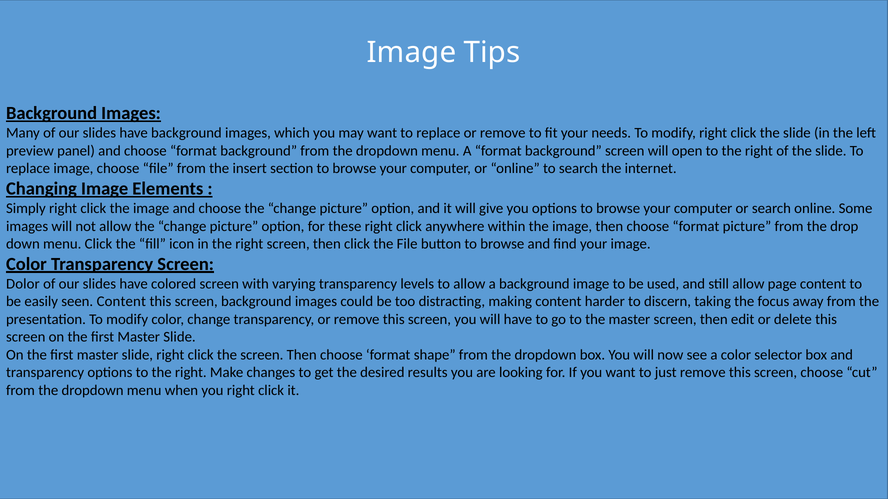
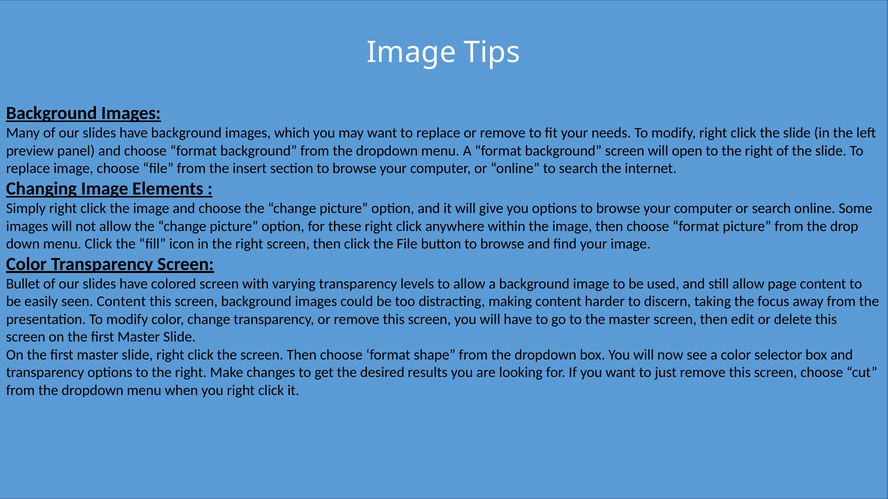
Dolor: Dolor -> Bullet (23, 284)
